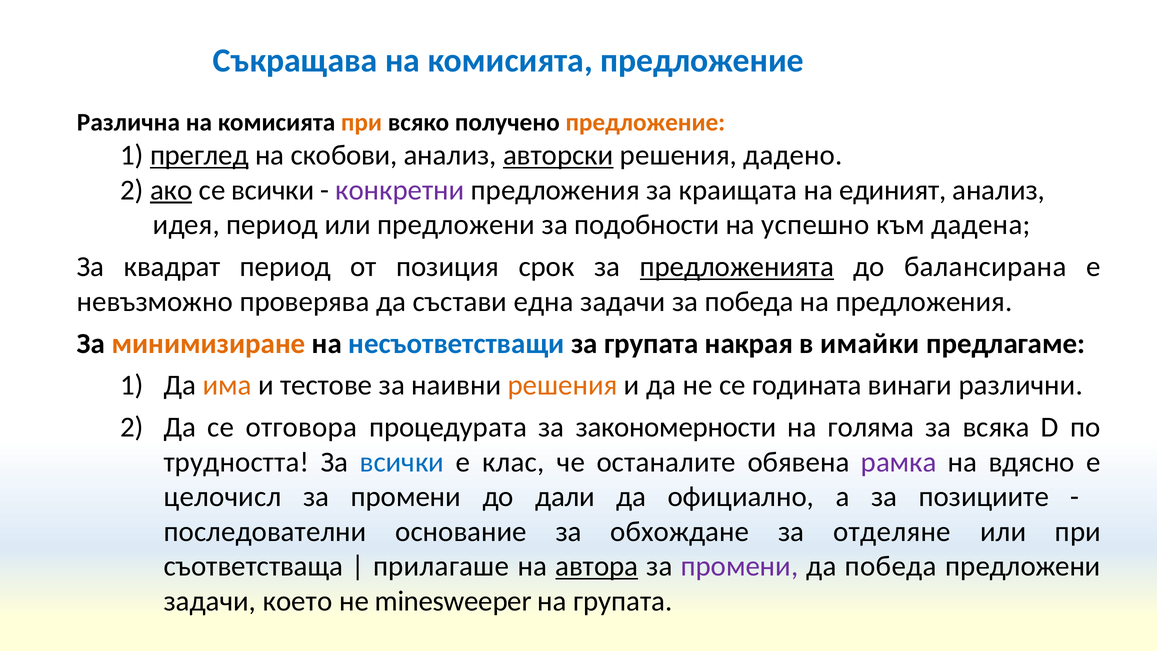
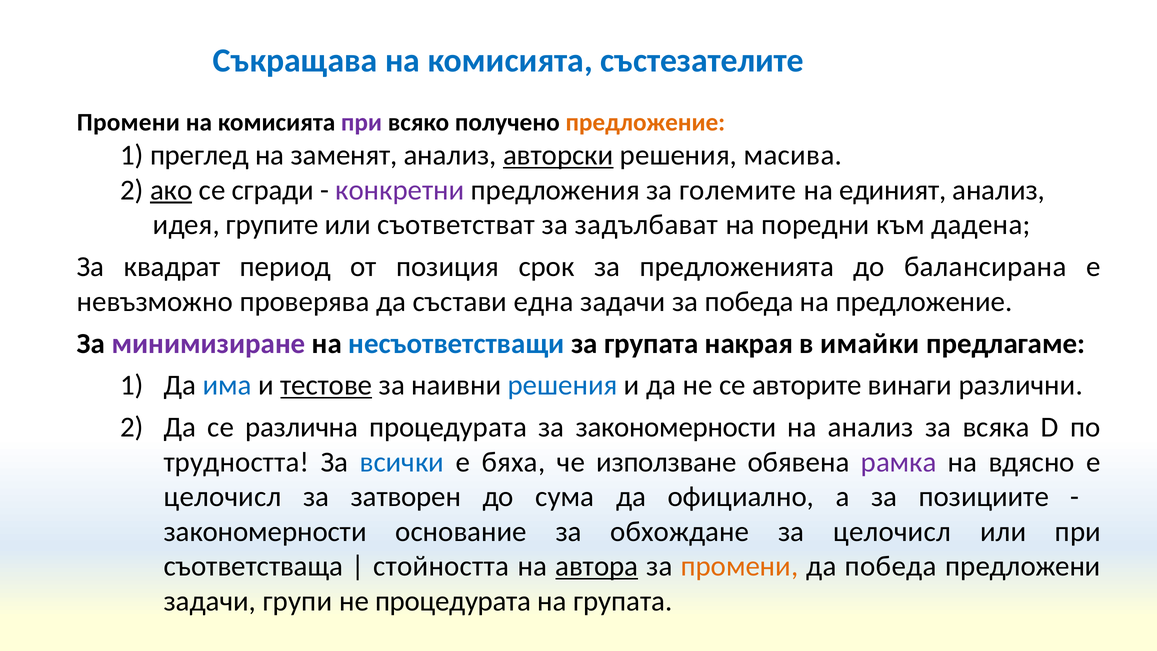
комисията предложение: предложение -> състезателите (702, 60)
Различна: Различна -> Промени (128, 123)
при colour: orange -> purple (361, 123)
преглед underline: present -> none (199, 155)
скобови: скобови -> заменят (344, 155)
дадено: дадено -> масива (793, 155)
се всички: всички -> сгради (273, 190)
краищата: краищата -> големите (738, 190)
идея период: период -> групите (272, 225)
или предложени: предложени -> съответстват (456, 225)
подобности: подобности -> задълбават (647, 225)
успешно: успешно -> поредни (815, 225)
предложенията underline: present -> none (737, 267)
на предложения: предложения -> предложение (924, 301)
минимизиране colour: orange -> purple (208, 343)
има colour: orange -> blue (227, 385)
тестове underline: none -> present (326, 385)
решения colour: orange -> blue (563, 385)
годината: годината -> авторите (807, 385)
отговора: отговора -> различна (302, 427)
на голяма: голяма -> анализ (871, 427)
клас: клас -> бяха (513, 462)
останалите: останалите -> използване (666, 462)
промени: промени -> затворен (406, 497)
дали: дали -> сума (565, 497)
последователни: последователни -> закономерности (265, 531)
за отделяне: отделяне -> целочисл (892, 531)
прилагаше: прилагаше -> стойността (441, 566)
промени colour: purple -> orange (739, 566)
което: което -> групи (297, 601)
не minesweeper: minesweeper -> процедурата (453, 601)
